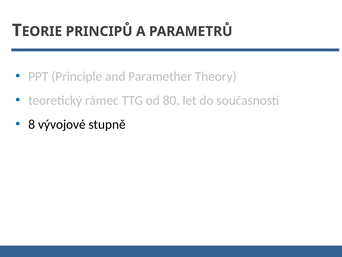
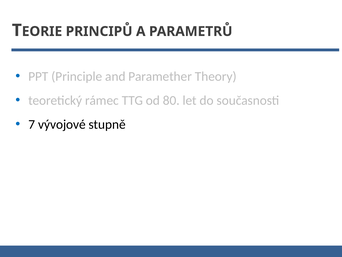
8: 8 -> 7 (32, 124)
